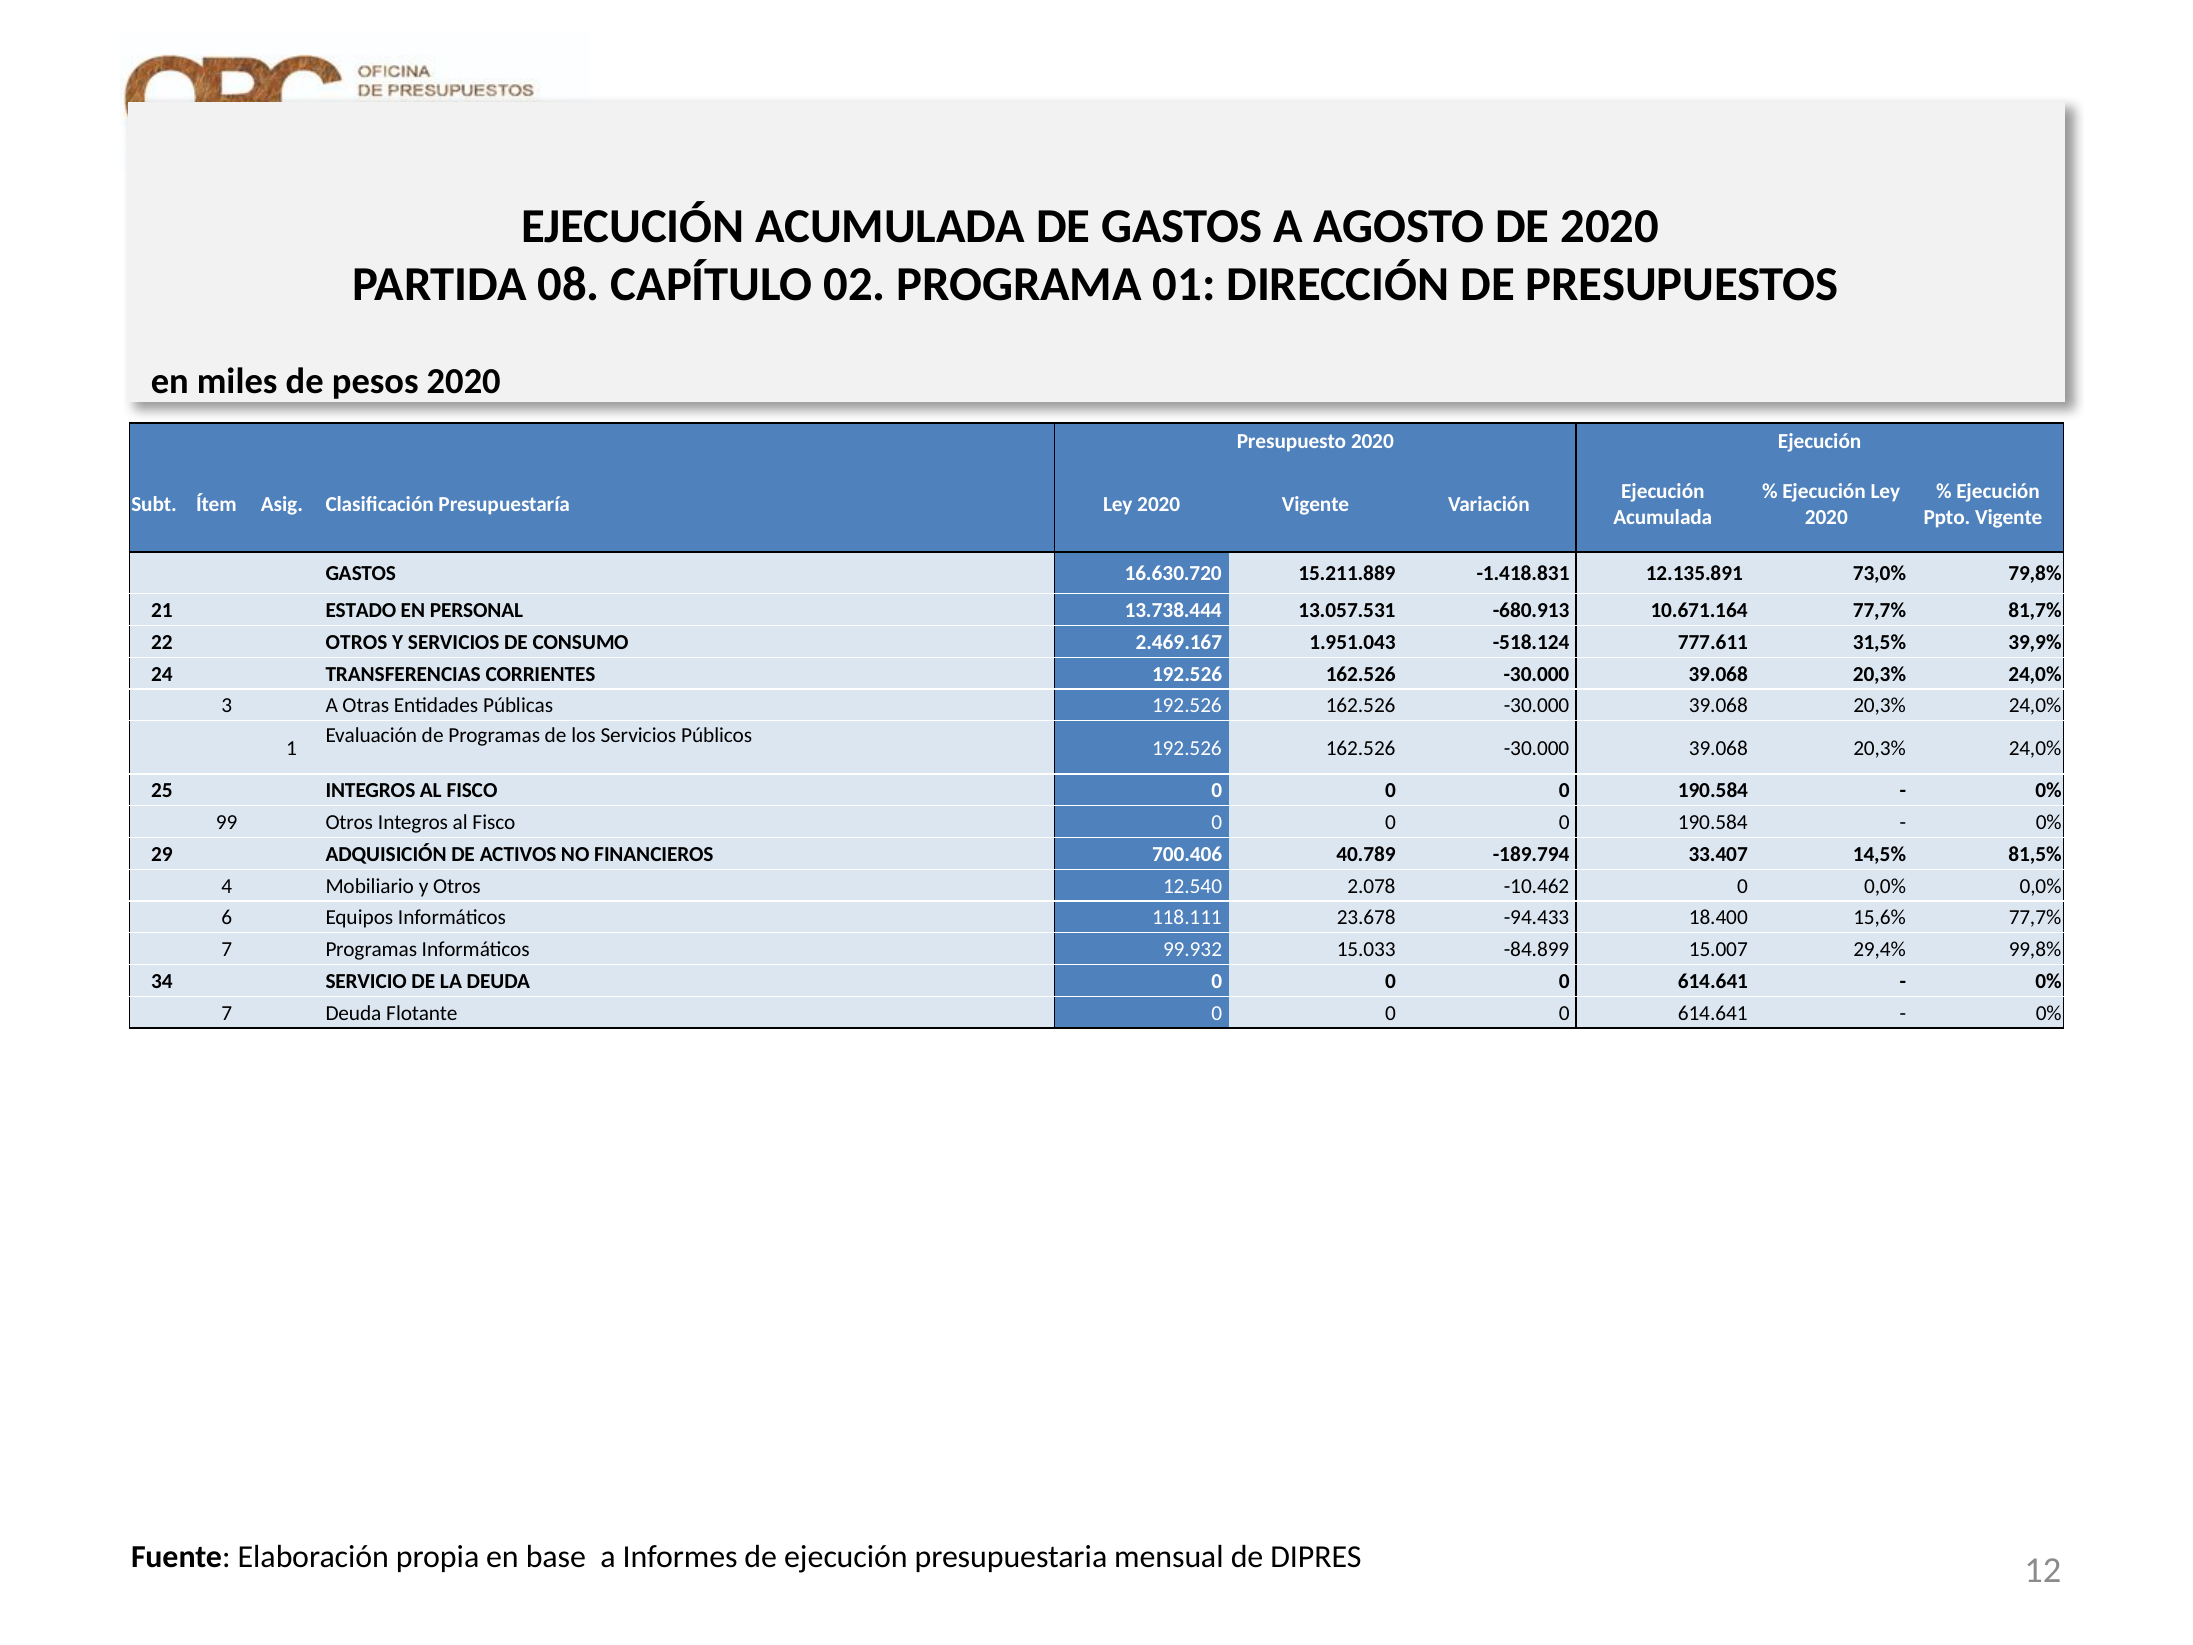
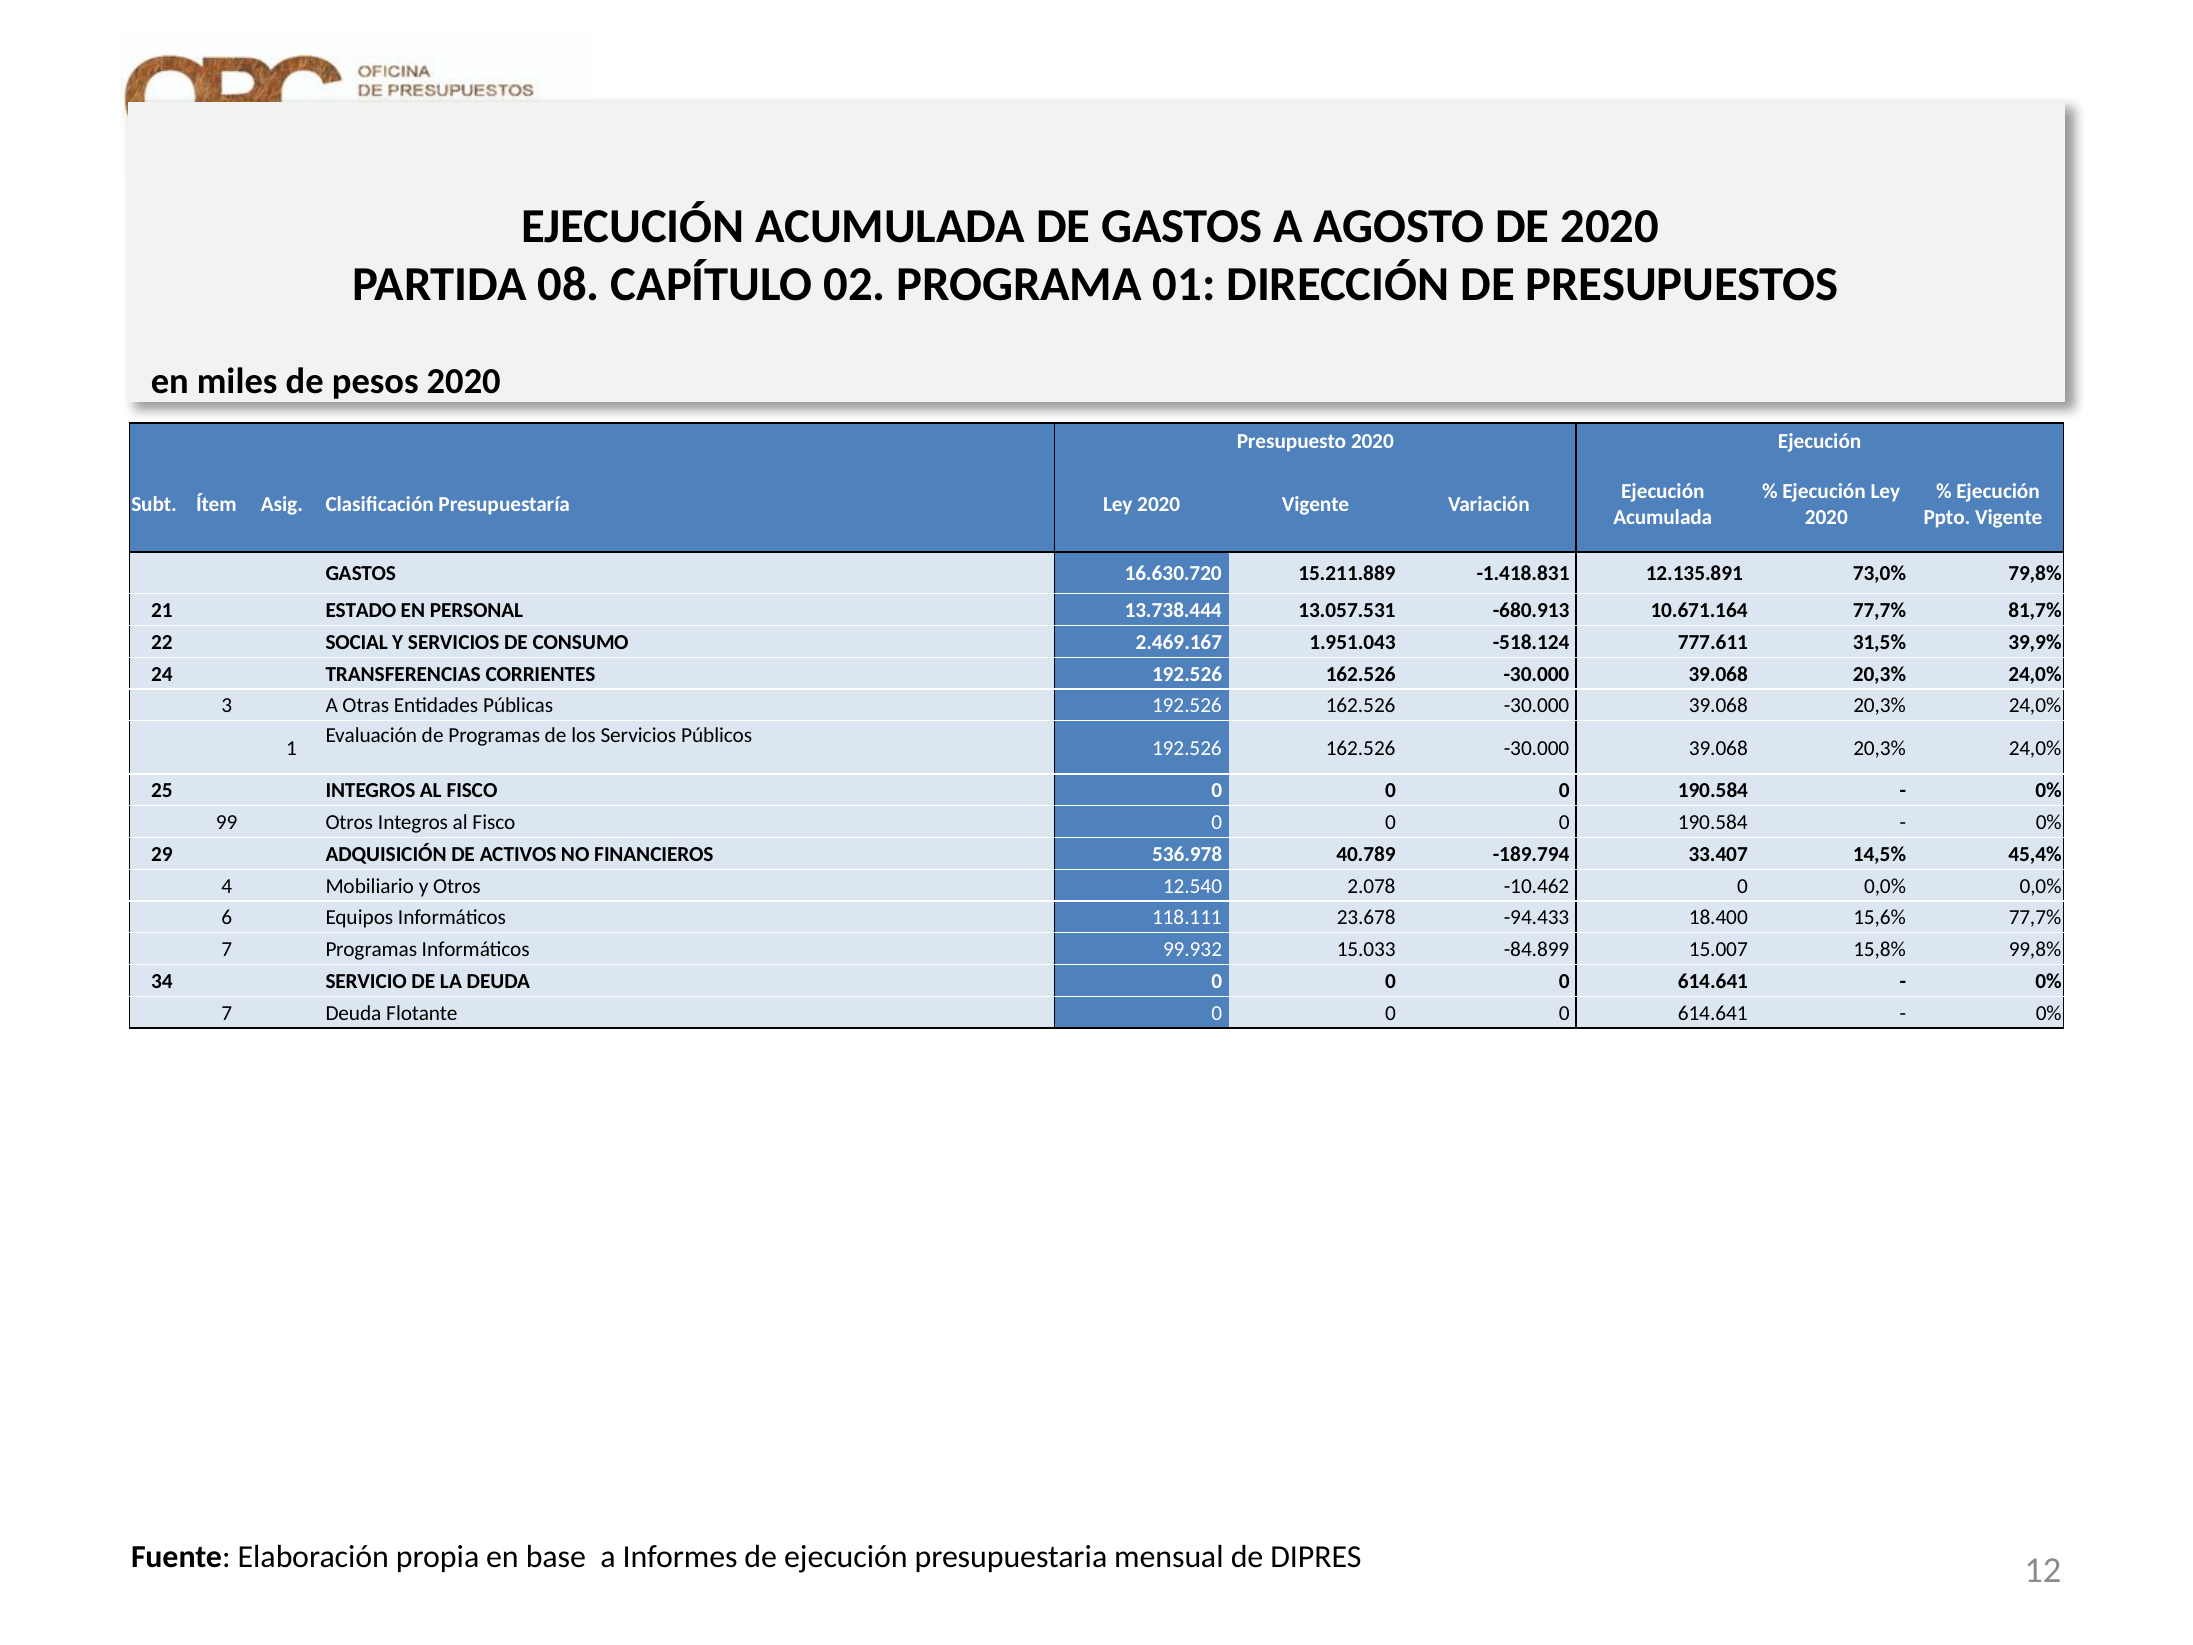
22 OTROS: OTROS -> SOCIAL (357, 642)
700.406: 700.406 -> 536.978 (1187, 854)
81,5%: 81,5% -> 45,4% (2035, 854)
29,4%: 29,4% -> 15,8% (1880, 950)
